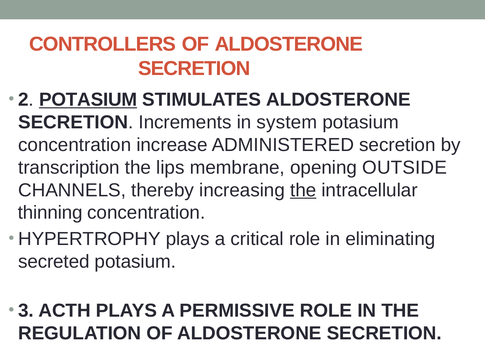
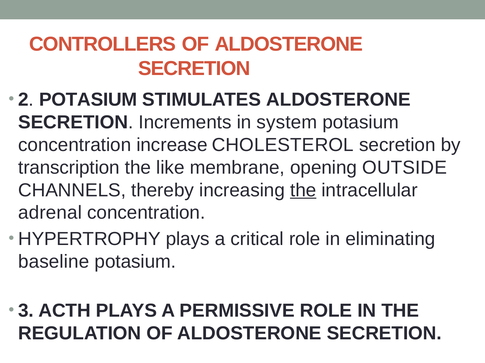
POTASIUM underline: present -> none (88, 100)
ADMINISTERED: ADMINISTERED -> CHOLESTEROL (283, 145)
lips: lips -> like (170, 168)
thinning: thinning -> adrenal (50, 213)
secreted: secreted -> baseline (54, 262)
